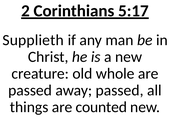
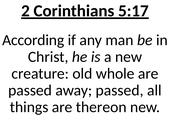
Supplieth: Supplieth -> According (33, 40)
counted: counted -> thereon (101, 107)
